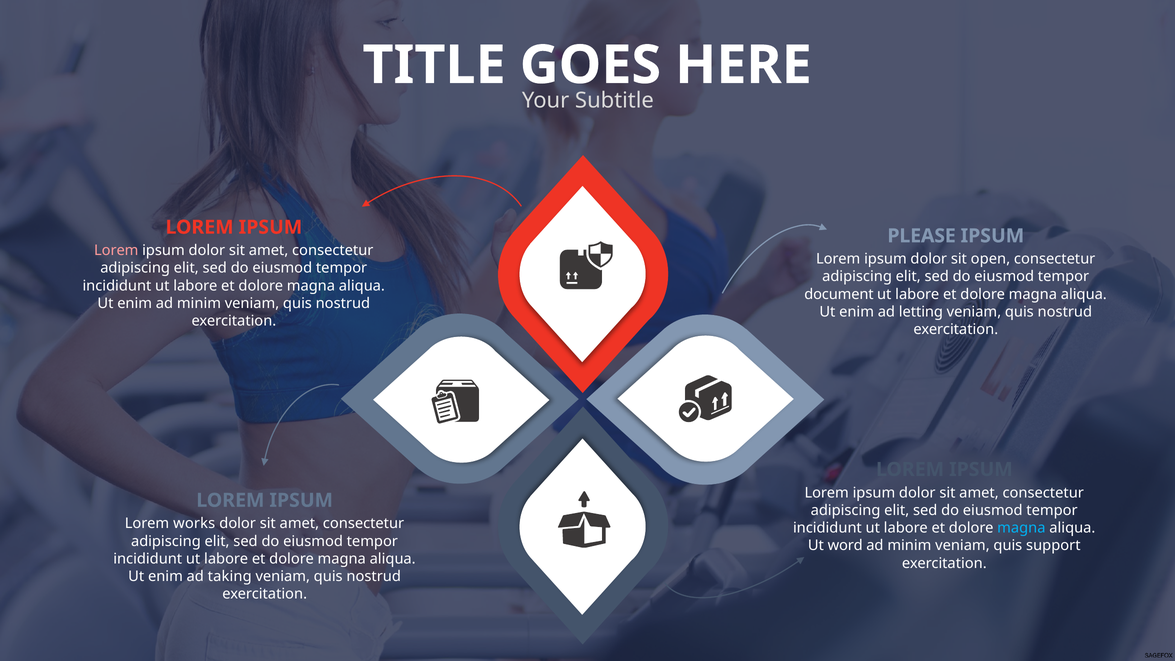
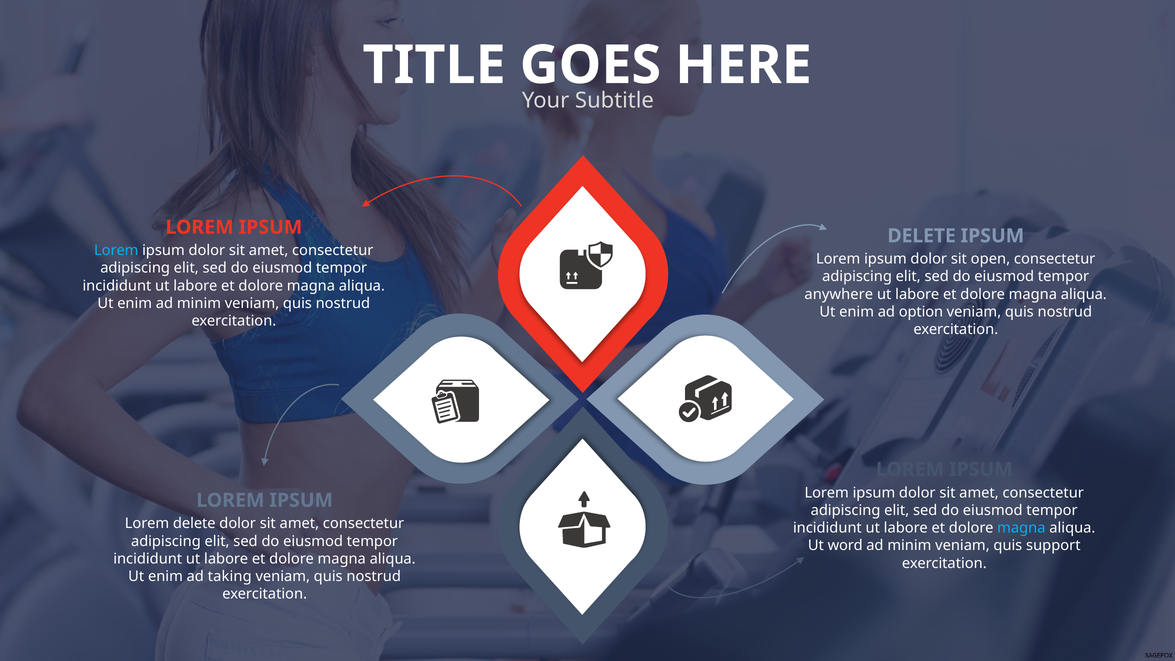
PLEASE: PLEASE -> DELETE (922, 236)
Lorem colour: pink -> light blue (116, 250)
document: document -> anywhere (839, 294)
letting: letting -> option (921, 312)
Lorem works: works -> delete (194, 523)
